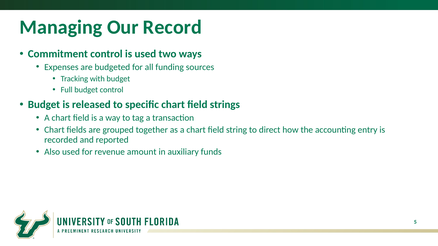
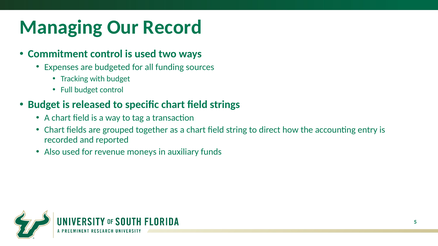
amount: amount -> moneys (142, 152)
